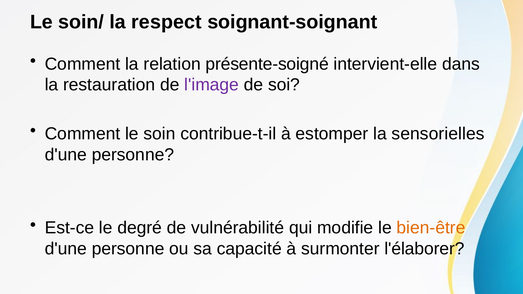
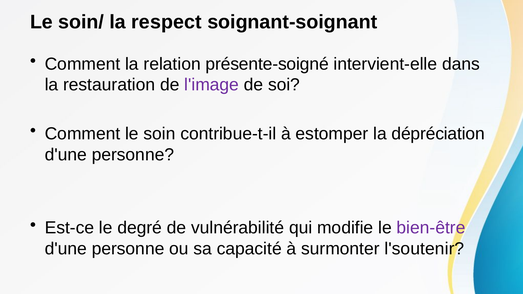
sensorielles: sensorielles -> dépréciation (438, 134)
bien-être colour: orange -> purple (431, 228)
l'élaborer: l'élaborer -> l'soutenir (424, 249)
